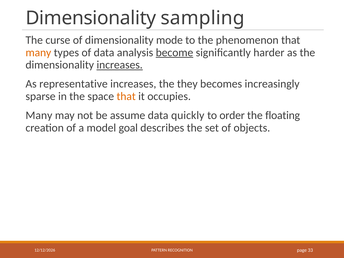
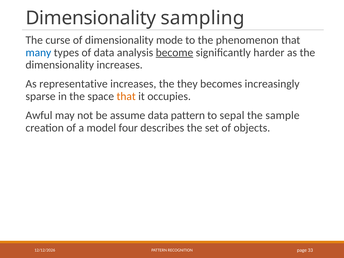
many colour: orange -> blue (38, 52)
increases underline: present -> none (120, 65)
Many: Many -> Awful (39, 115)
data quickly: quickly -> pattern (188, 115)
order: order -> sepal (232, 115)
floating: floating -> sample (283, 115)
goal: goal -> four (128, 128)
